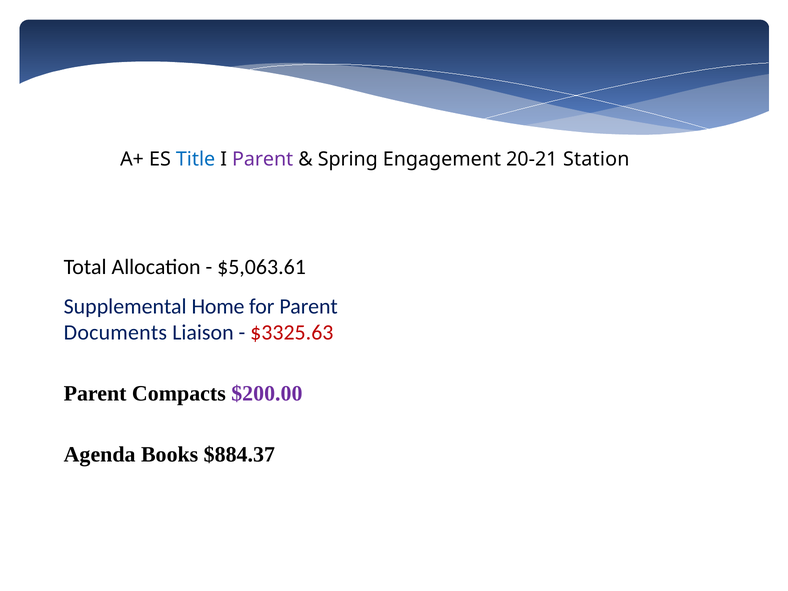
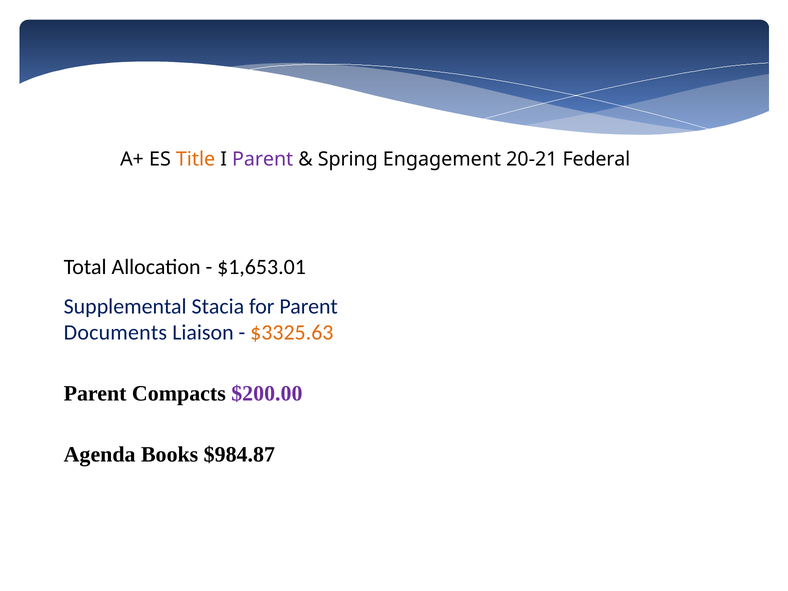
Title colour: blue -> orange (196, 159)
Station: Station -> Federal (596, 159)
$5,063.61: $5,063.61 -> $1,653.01 (262, 267)
Home: Home -> Stacia (218, 306)
$3325.63 colour: red -> orange (292, 333)
$884.37: $884.37 -> $984.87 (239, 455)
